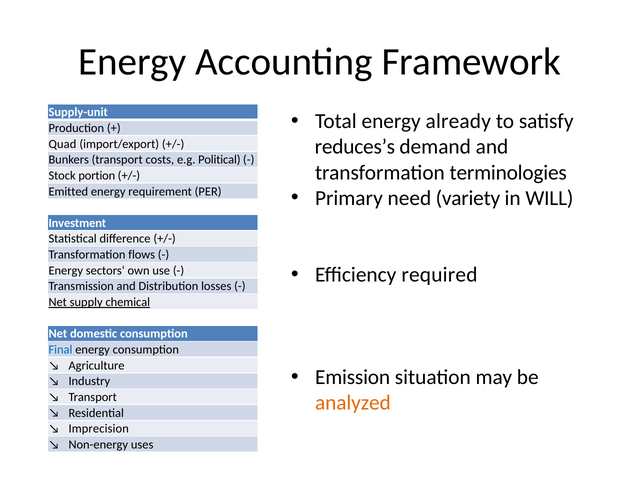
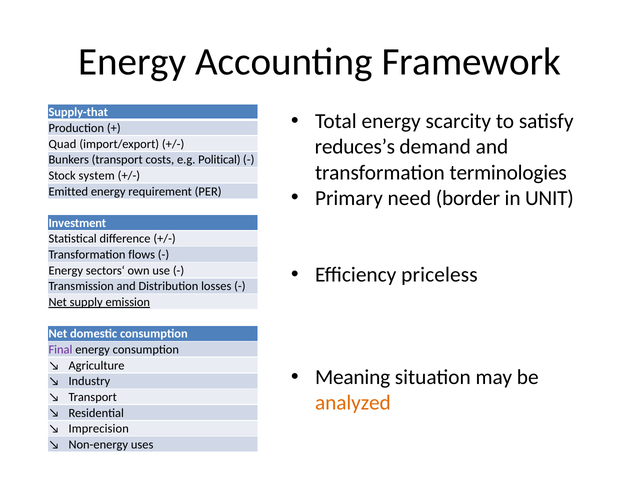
Supply-unit: Supply-unit -> Supply-that (78, 112)
already: already -> scarcity (458, 121)
portion: portion -> system (97, 176)
variety: variety -> border (468, 198)
WILL: WILL -> UNIT (549, 198)
required: required -> priceless (439, 275)
chemical: chemical -> emission (128, 302)
Final colour: blue -> purple (60, 350)
Emission: Emission -> Meaning (353, 377)
